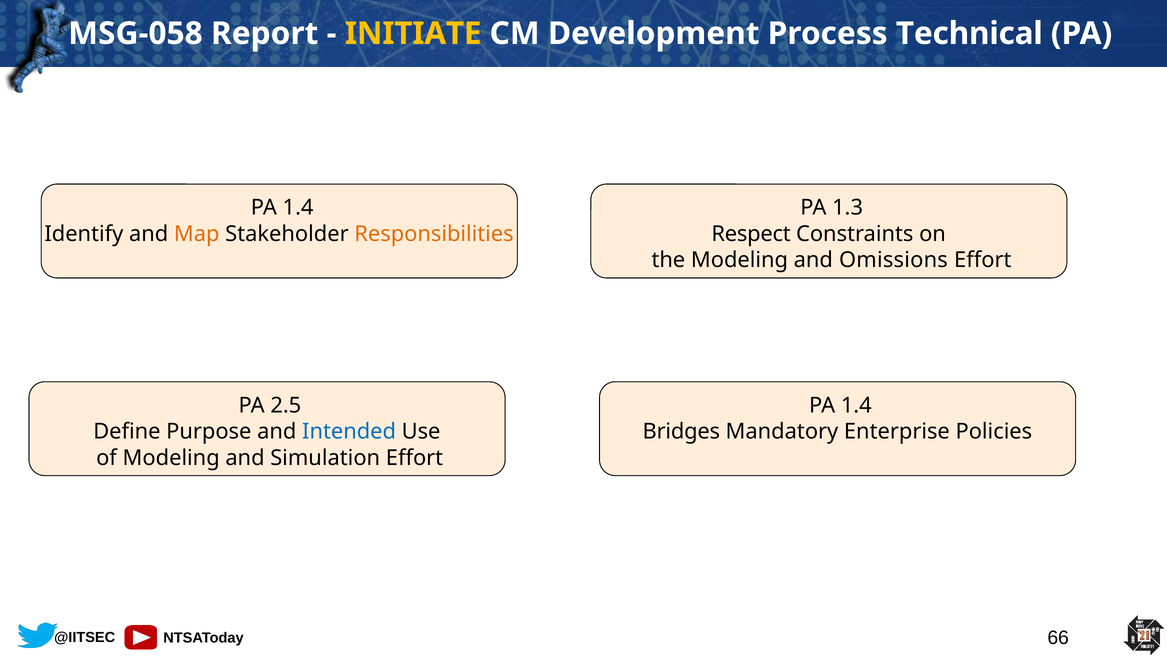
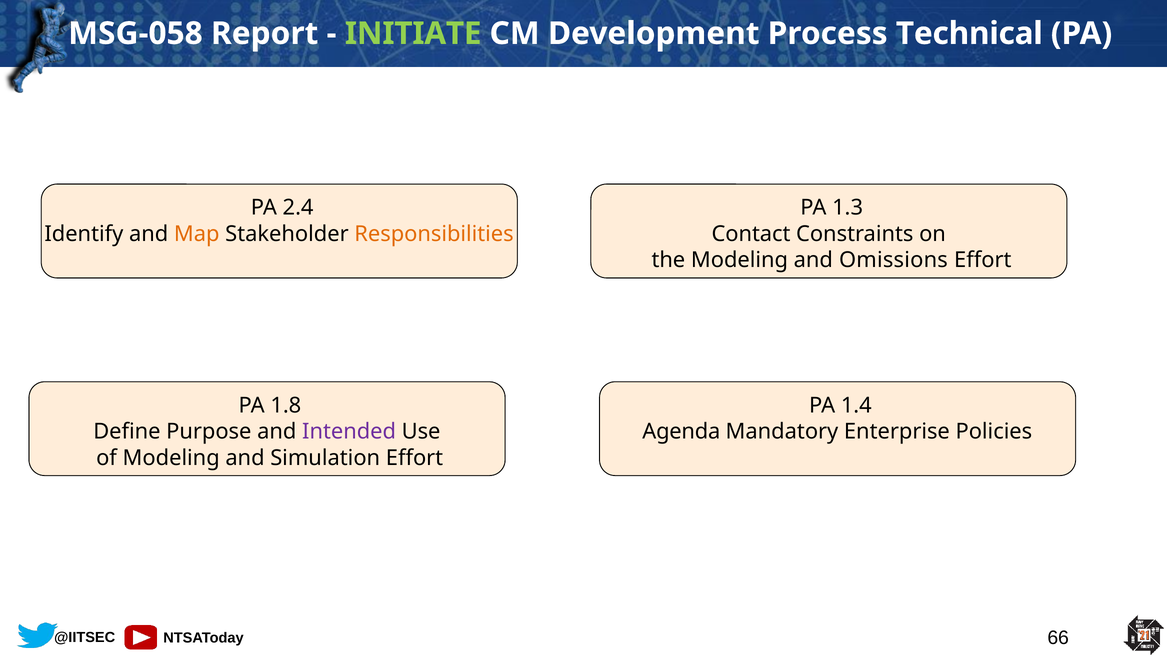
INITIATE colour: yellow -> light green (413, 34)
1.4: 1.4 -> 2.4 (298, 208)
Respect: Respect -> Contact (751, 234)
2.5: 2.5 -> 1.8 (286, 405)
Intended colour: blue -> purple (349, 431)
Bridges: Bridges -> Agenda (681, 431)
